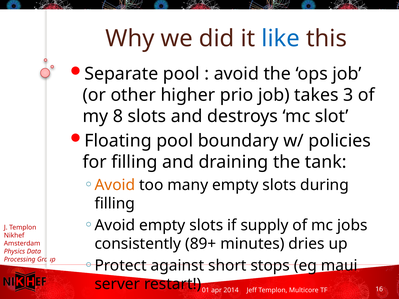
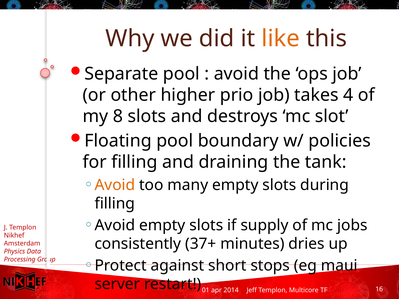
like colour: blue -> orange (281, 39)
3: 3 -> 4 (348, 95)
89+: 89+ -> 37+ (201, 244)
